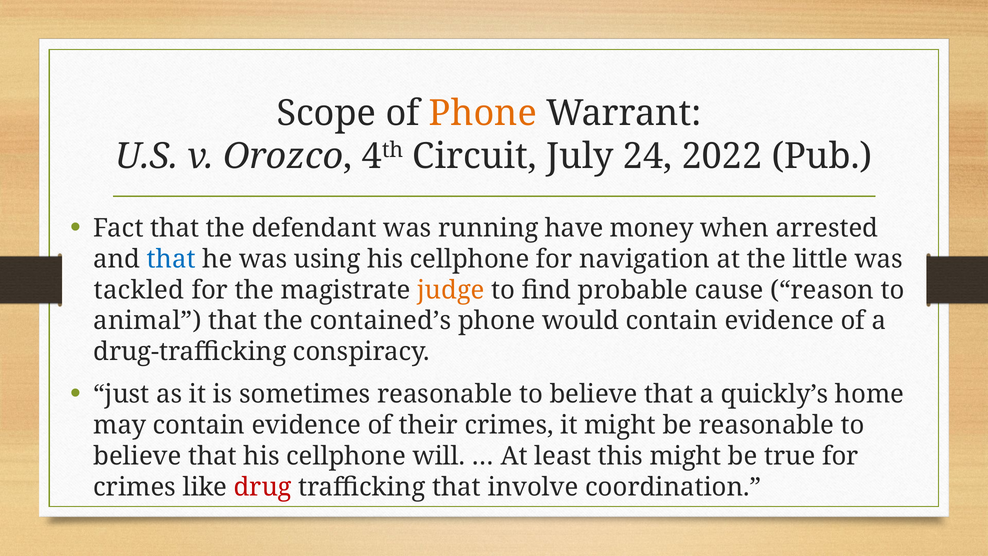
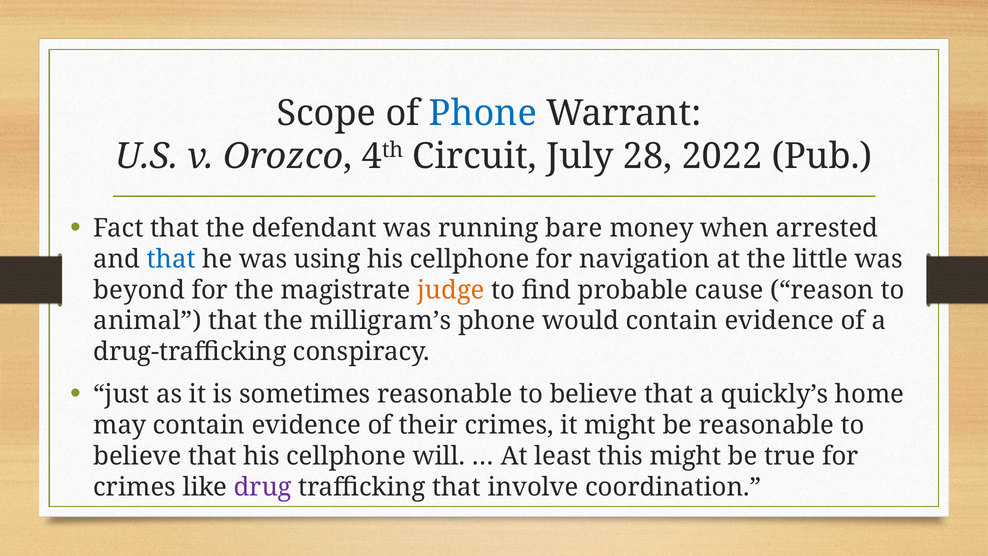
Phone colour: orange -> blue (483, 113)
24: 24 -> 28 (648, 157)
have: have -> bare (574, 228)
tackled: tackled -> beyond (139, 290)
contained’s: contained’s -> milligram’s (381, 321)
drug colour: red -> purple (263, 487)
